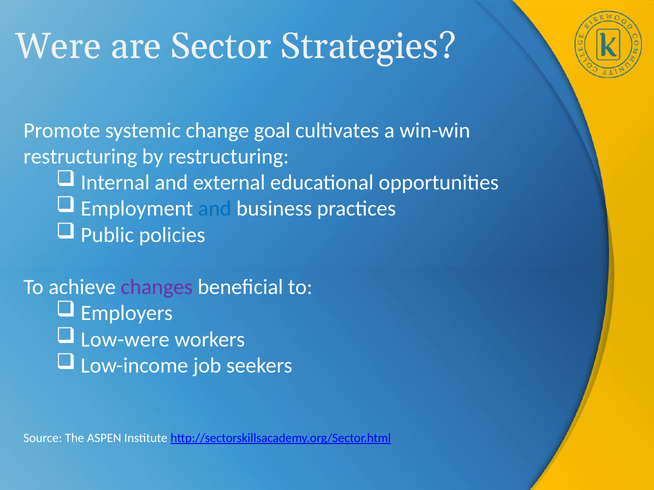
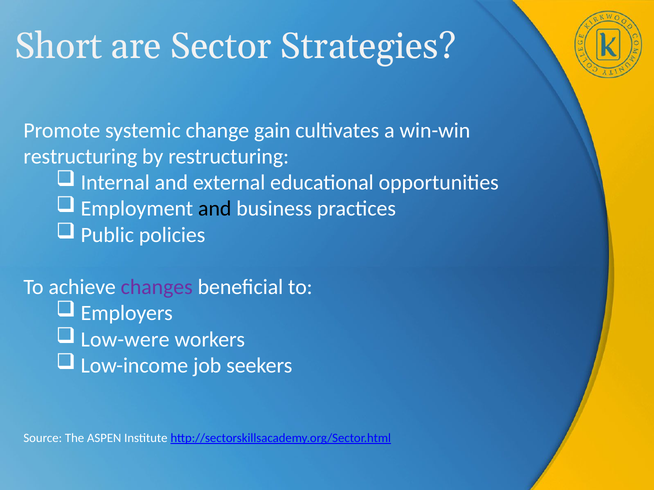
Were: Were -> Short (59, 46)
goal: goal -> gain (272, 131)
and colour: blue -> black (215, 209)
